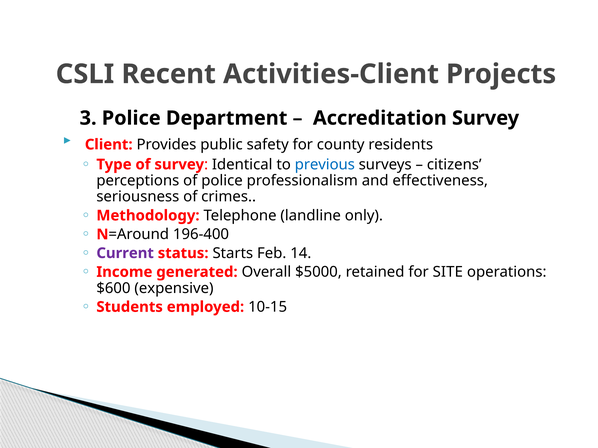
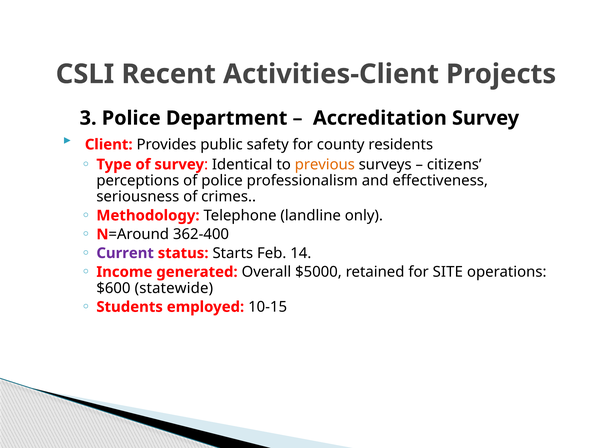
previous colour: blue -> orange (325, 165)
196-400: 196-400 -> 362-400 (201, 235)
expensive: expensive -> statewide (174, 288)
